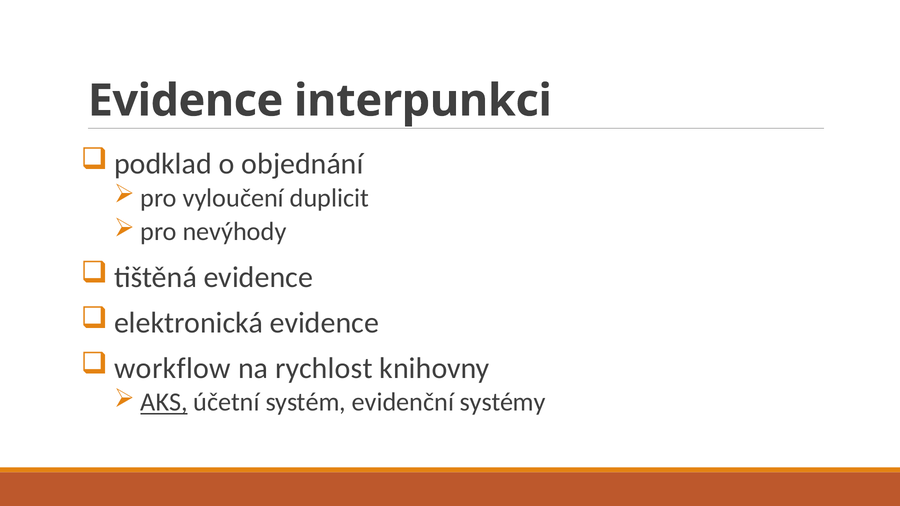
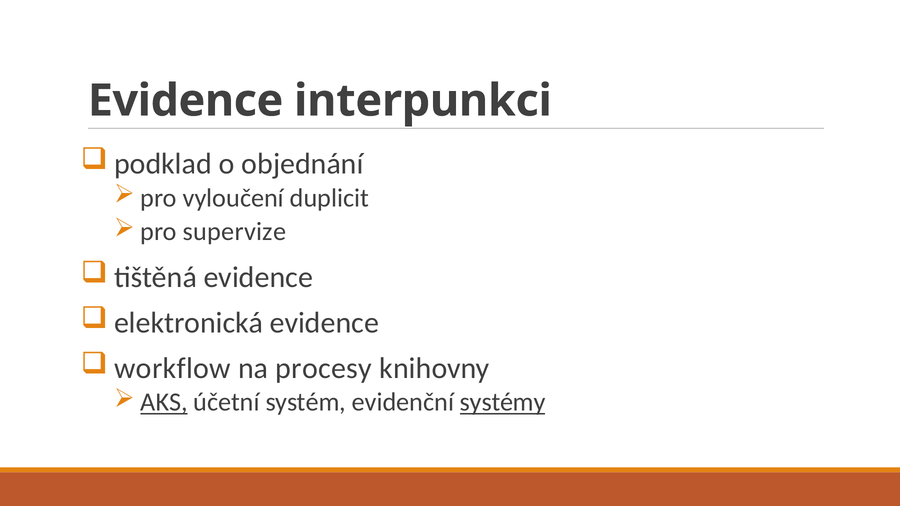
nevýhody: nevýhody -> supervize (234, 232)
rychlost: rychlost -> procesy (324, 368)
systémy underline: none -> present (503, 403)
